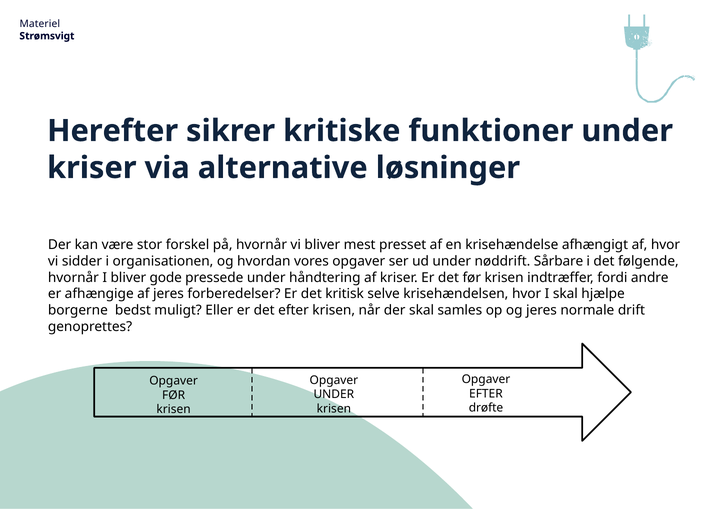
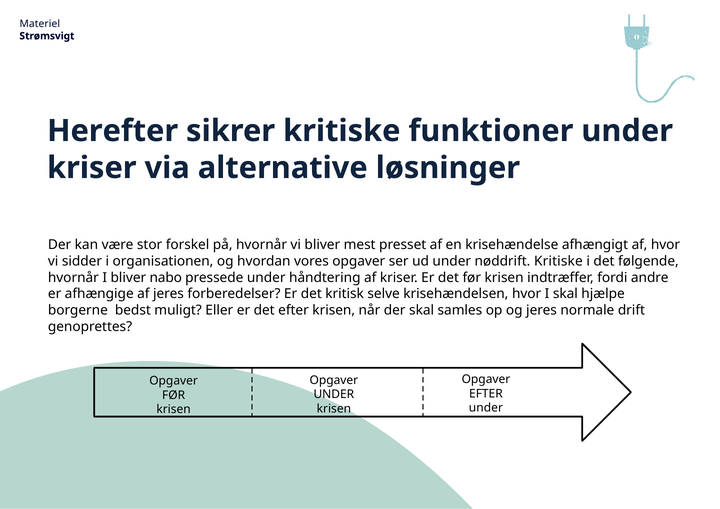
nøddrift Sårbare: Sårbare -> Kritiske (558, 261)
gode: gode -> nabo (166, 278)
drøfte: drøfte -> under (486, 408)
